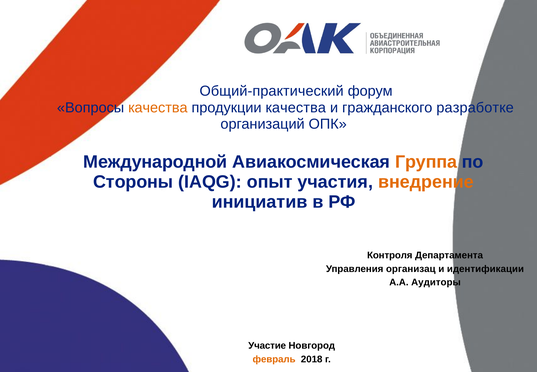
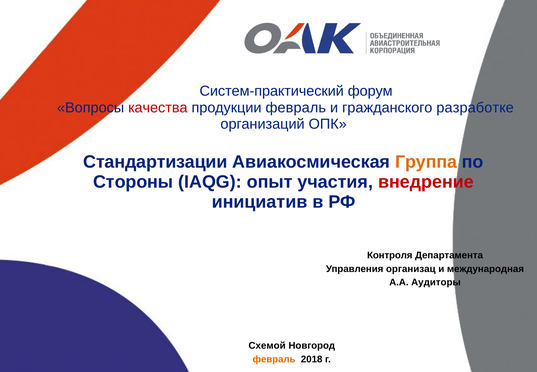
Общий-практический: Общий-практический -> Систем-практический (272, 91)
качества colour: orange -> red (158, 108)
продукции качества: качества -> февраль (296, 108)
Международной: Международной -> Стандартизации (155, 162)
внедрение colour: orange -> red (426, 182)
идентификации: идентификации -> международная (485, 269)
Участие: Участие -> Схемой (267, 346)
